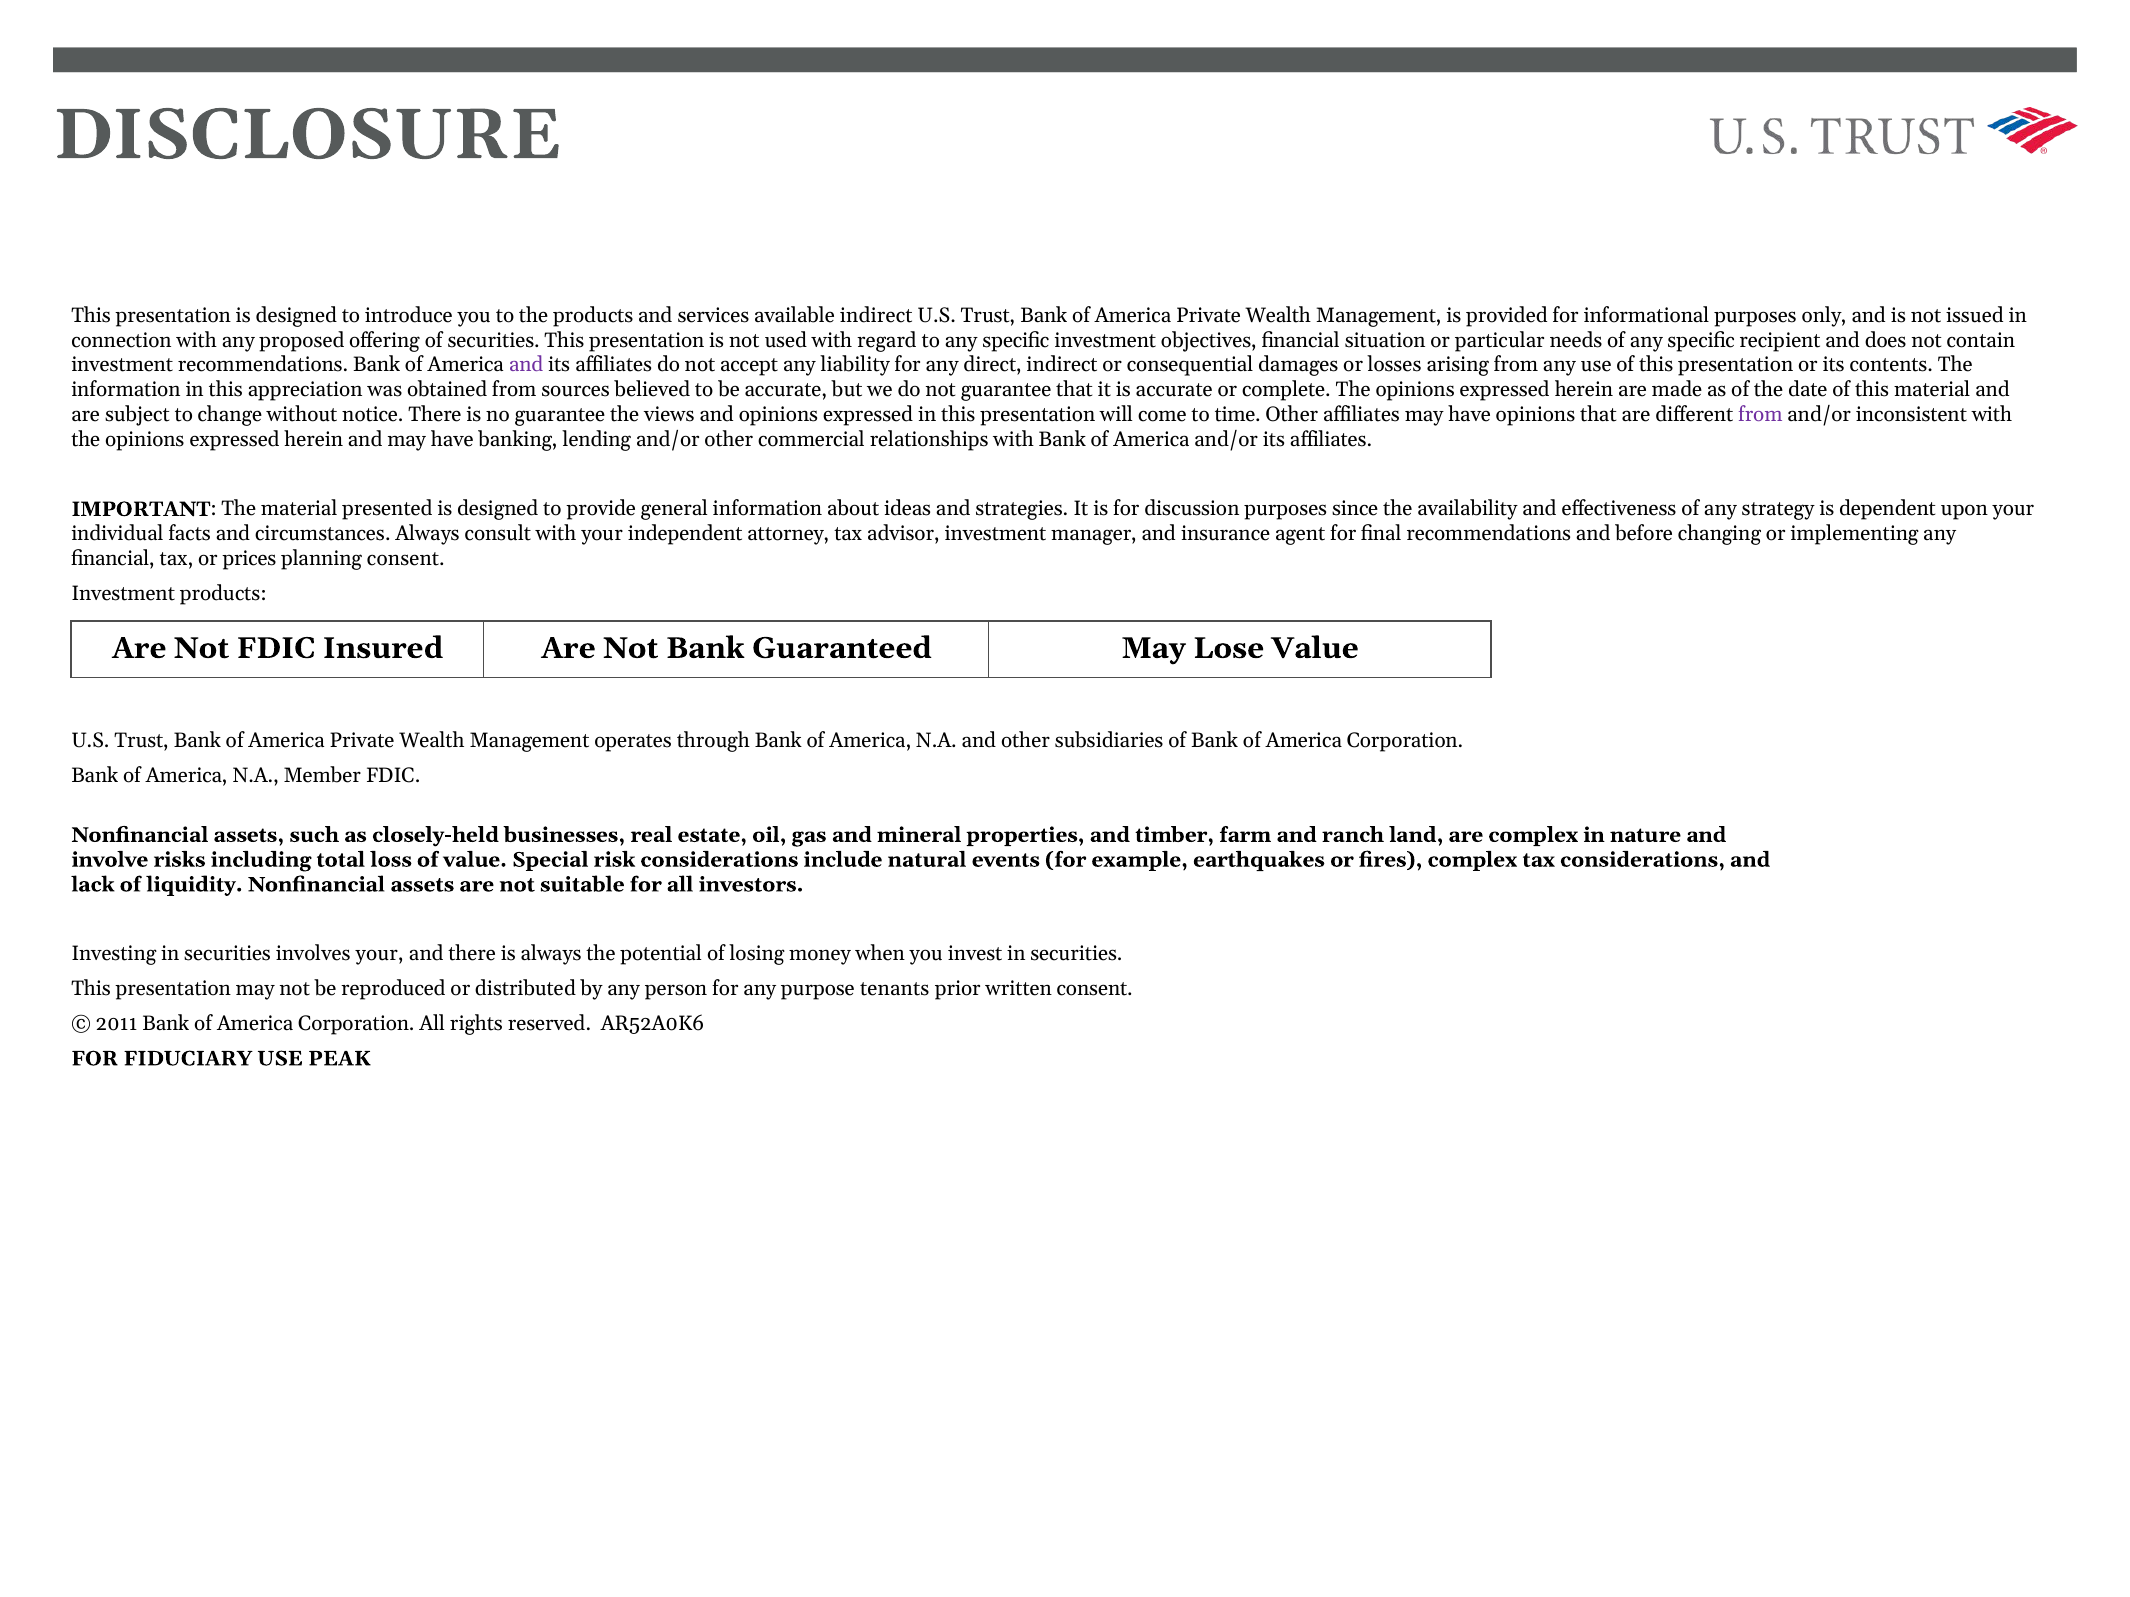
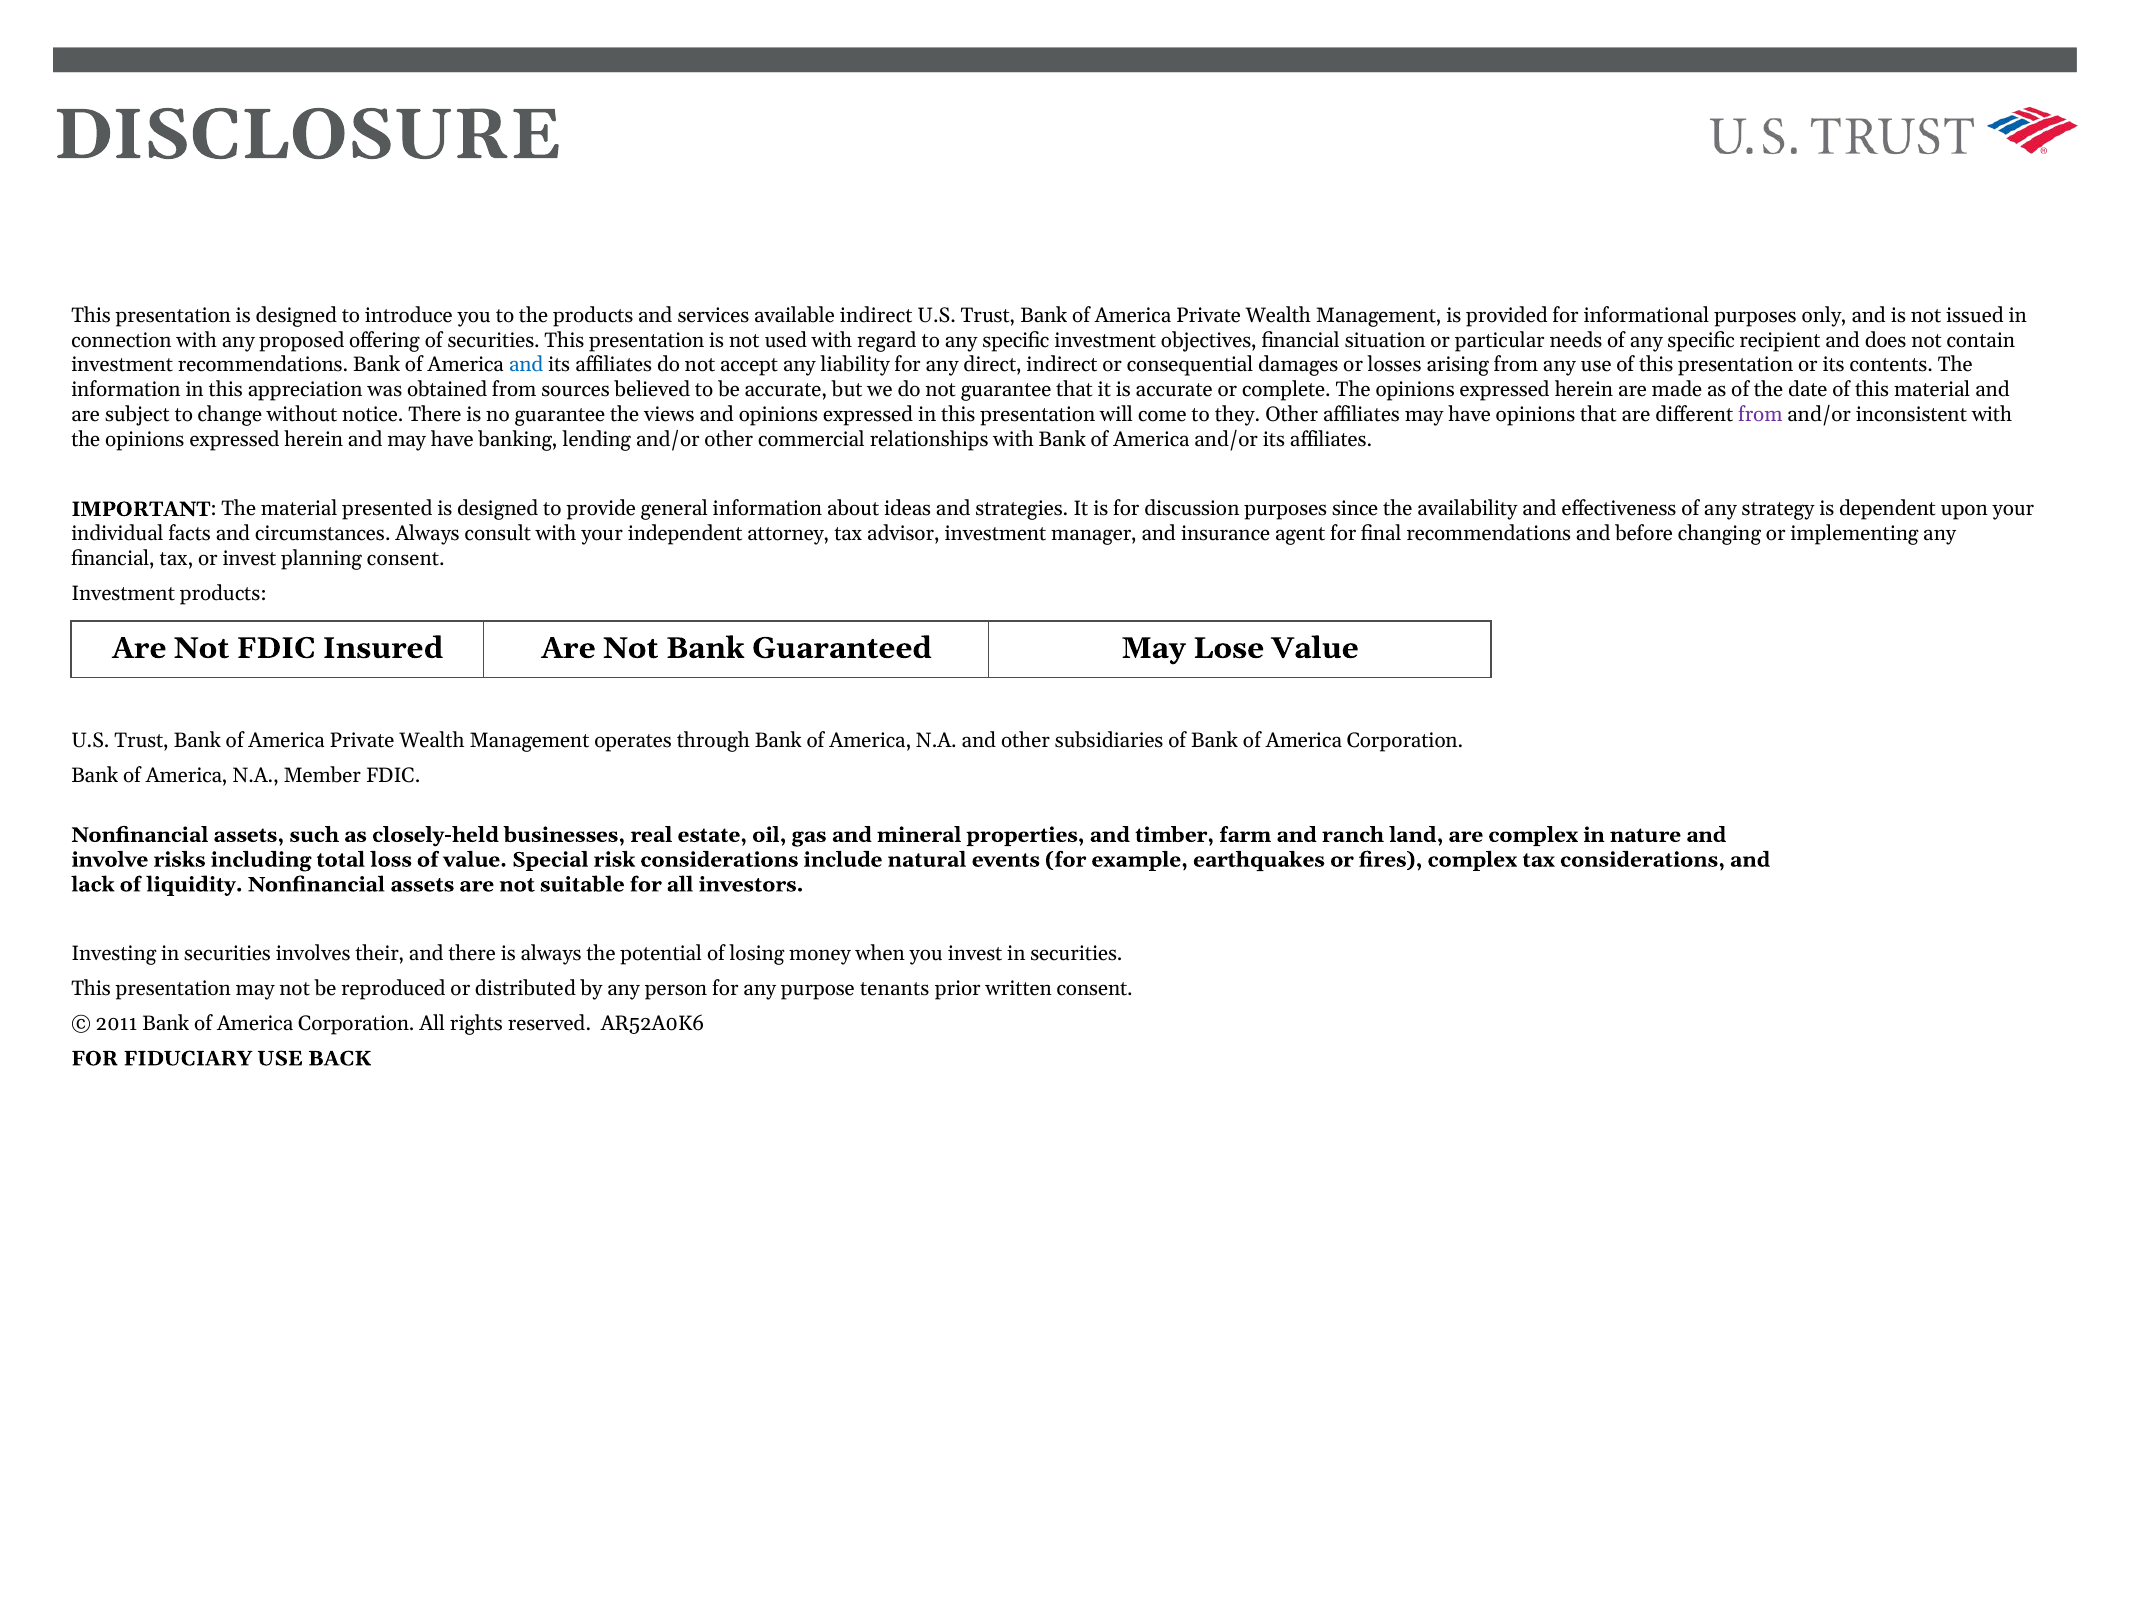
and colour: purple -> blue (526, 365)
time: time -> they (1238, 415)
or prices: prices -> invest (249, 559)
involves your: your -> their (380, 954)
PEAK: PEAK -> BACK (340, 1059)
